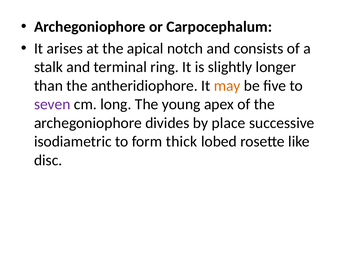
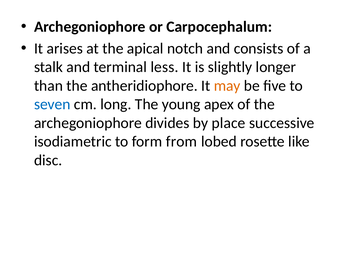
ring: ring -> less (164, 67)
seven colour: purple -> blue (52, 104)
thick: thick -> from (182, 141)
